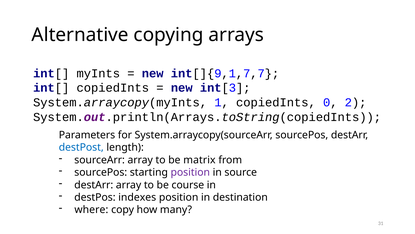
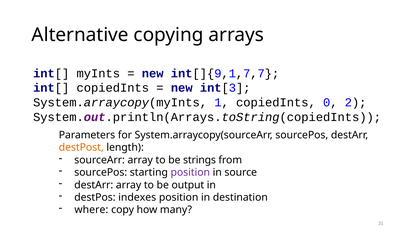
destPost colour: blue -> orange (81, 147)
matrix: matrix -> strings (200, 160)
course: course -> output (188, 184)
